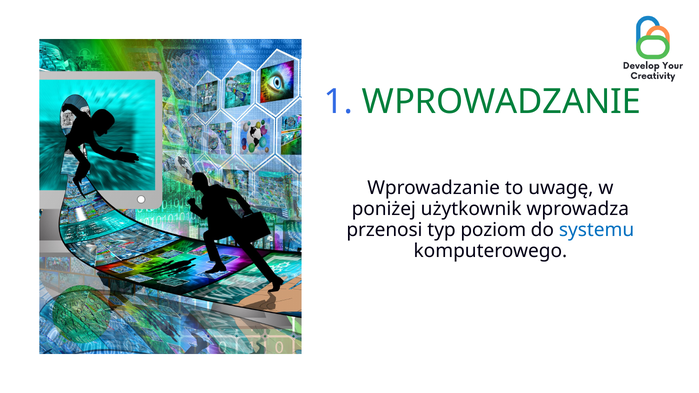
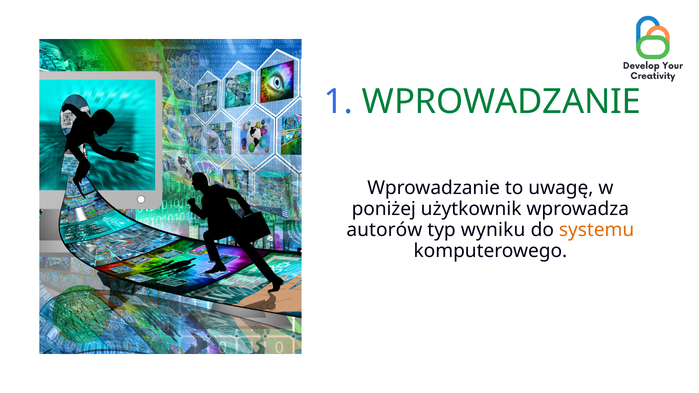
przenosi: przenosi -> autorów (384, 230)
poziom: poziom -> wyniku (493, 230)
systemu colour: blue -> orange (597, 230)
